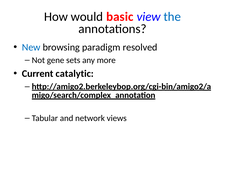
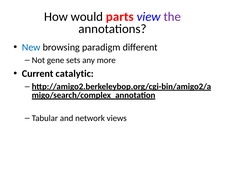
basic: basic -> parts (120, 17)
the colour: blue -> purple (172, 17)
resolved: resolved -> different (140, 47)
